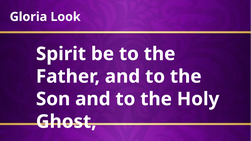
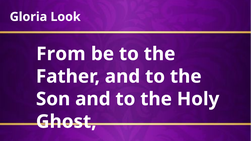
Spirit: Spirit -> From (61, 54)
